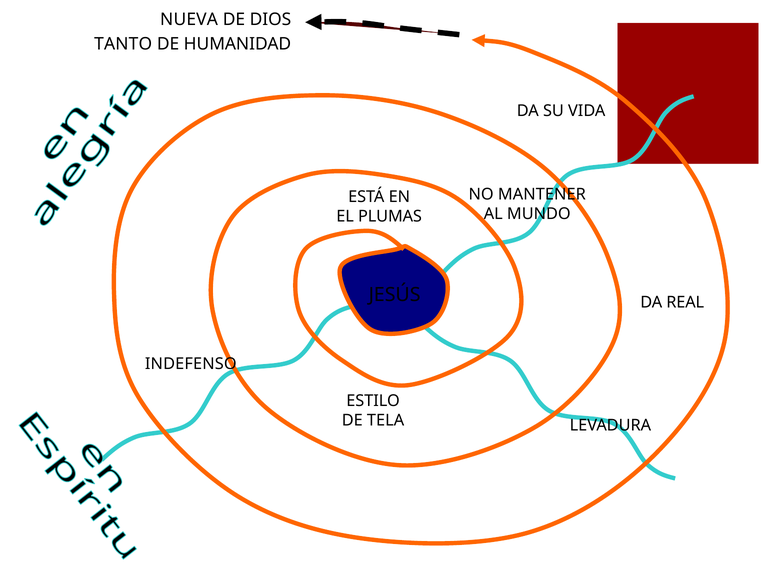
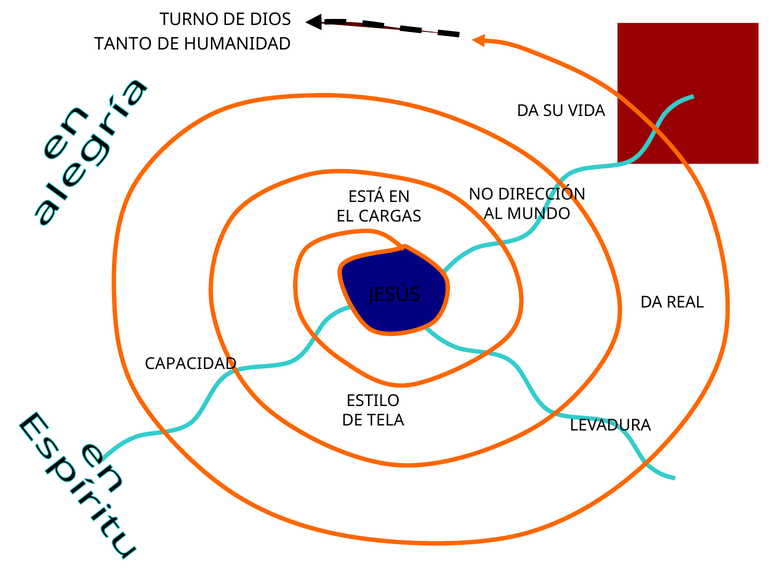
NUEVA: NUEVA -> TURNO (189, 19)
MANTENER: MANTENER -> DIRECCIÓN (542, 194)
PLUMAS: PLUMAS -> CARGAS (390, 216)
INDEFENSO: INDEFENSO -> CAPACIDAD (191, 364)
